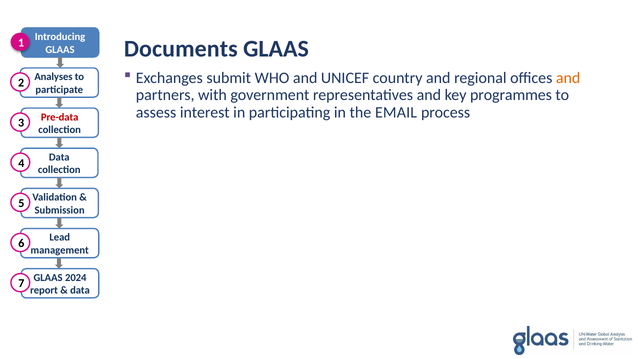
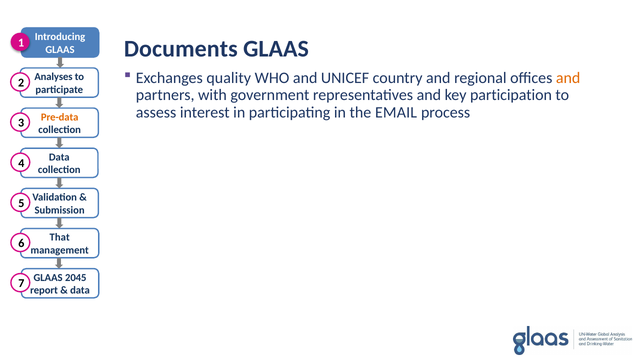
submit: submit -> quality (229, 78)
programmes: programmes -> participation (511, 95)
Pre-data colour: red -> orange (60, 117)
Lead: Lead -> That (60, 237)
2024: 2024 -> 2045 (76, 278)
